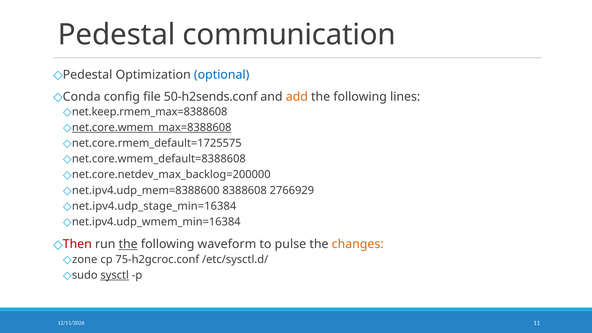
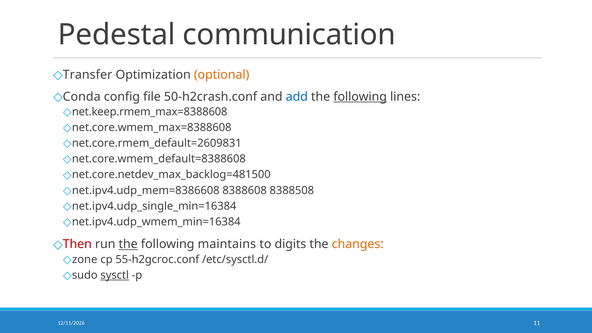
Pedestal: Pedestal -> Transfer (88, 75)
optional colour: blue -> orange (222, 75)
50-h2sends.conf: 50-h2sends.conf -> 50-h2crash.conf (211, 97)
add colour: orange -> blue (297, 97)
following underline: none -> present (360, 97)
net.core.wmem_max=8388608 underline: present -> none (152, 128)
net.core.rmem_default=1725575: net.core.rmem_default=1725575 -> net.core.rmem_default=2609831 (157, 143)
net.core.netdev_max_backlog=200000: net.core.netdev_max_backlog=200000 -> net.core.netdev_max_backlog=481500 (171, 175)
net.ipv4.udp_mem=8388600: net.ipv4.udp_mem=8388600 -> net.ipv4.udp_mem=8386608 (146, 190)
2766929: 2766929 -> 8388508 (292, 190)
net.ipv4.udp_stage_min=16384: net.ipv4.udp_stage_min=16384 -> net.ipv4.udp_single_min=16384 (154, 206)
waveform: waveform -> maintains (227, 244)
pulse: pulse -> digits (290, 244)
75-h2gcroc.conf: 75-h2gcroc.conf -> 55-h2gcroc.conf (157, 259)
